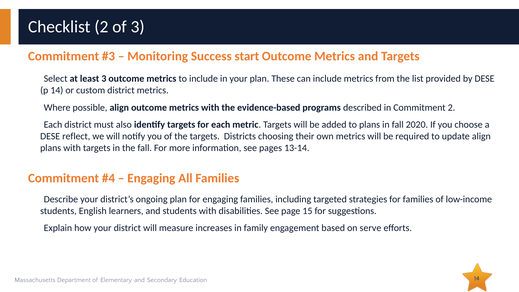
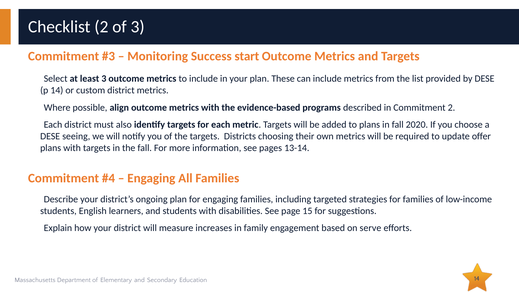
reflect: reflect -> seeing (76, 136)
update align: align -> offer (481, 136)
